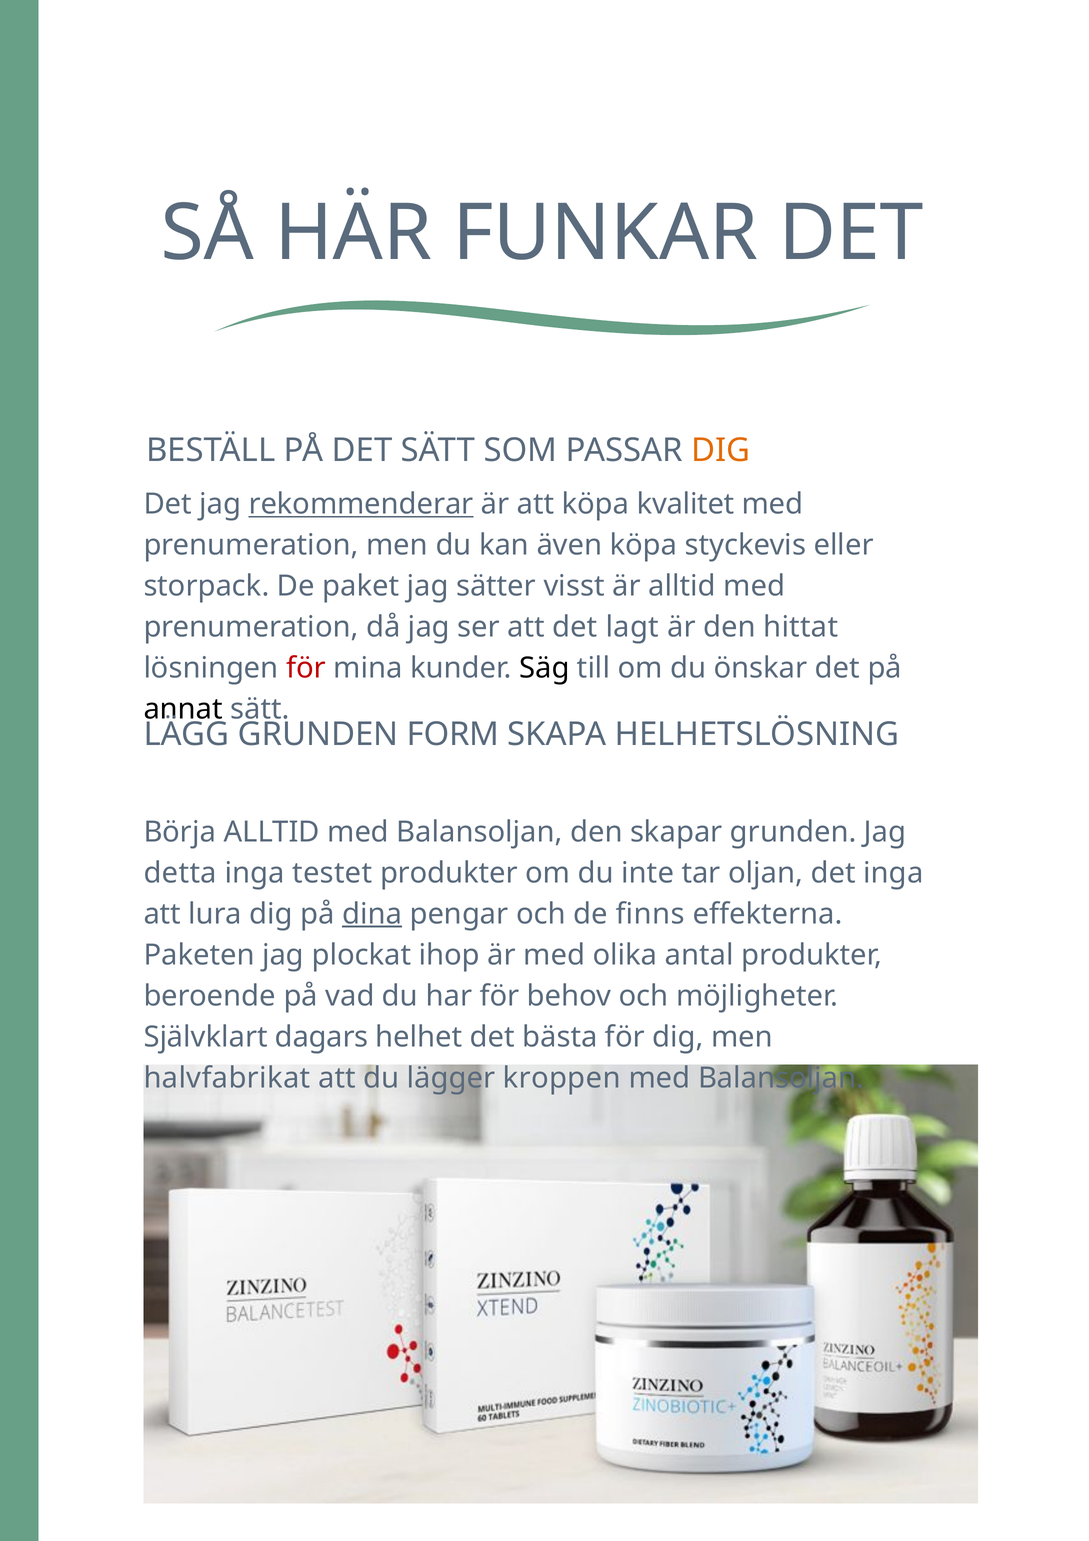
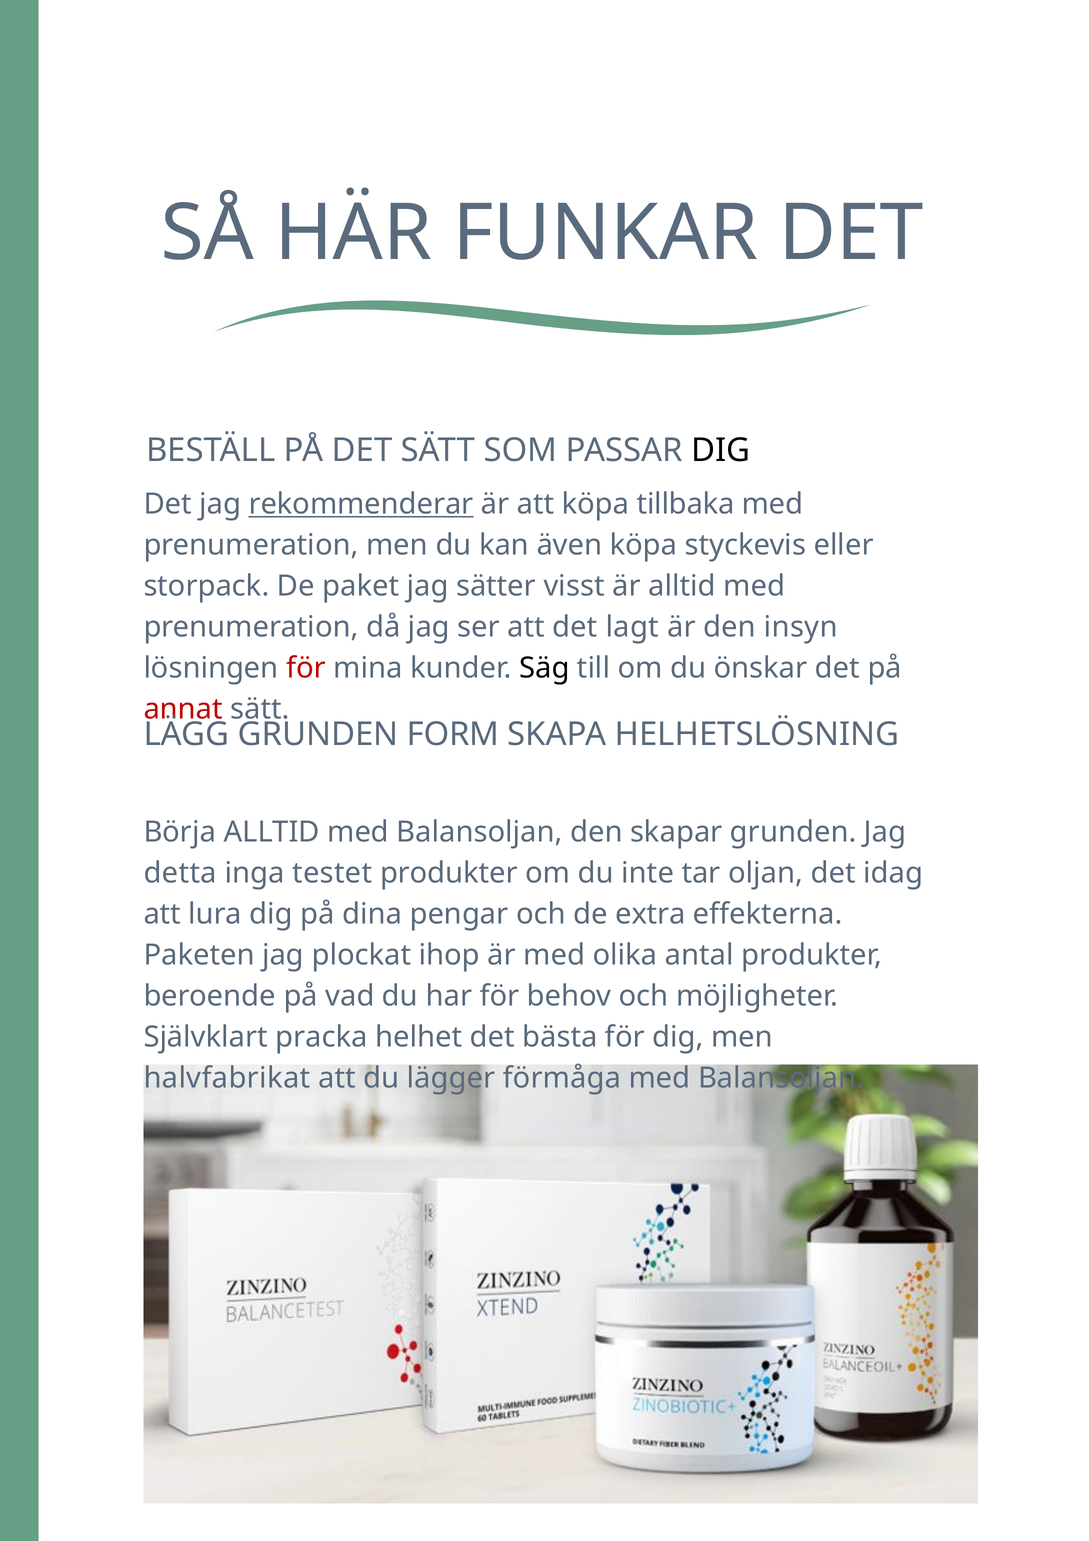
DIG colour: orange -> black (721, 451)
kvalitet: kvalitet -> tillbaka (686, 504)
hittat: hittat -> insyn (801, 627)
annat colour: black -> red (183, 709)
det inga: inga -> idag (893, 873)
dina underline: present -> none (372, 914)
finns: finns -> extra (650, 914)
dagars: dagars -> pracka (321, 1037)
kroppen: kroppen -> förmåga (562, 1078)
